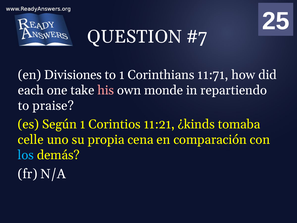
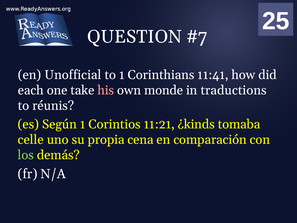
Divisiones: Divisiones -> Unofficial (73, 75)
11:71: 11:71 -> 11:41 (213, 75)
repartiendo: repartiendo -> traductions (234, 90)
praise: praise -> réunis (53, 106)
los colour: light blue -> light green (26, 155)
